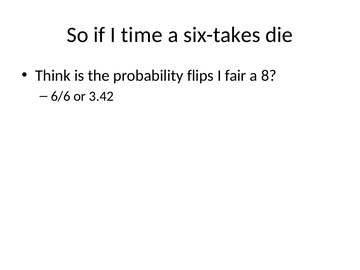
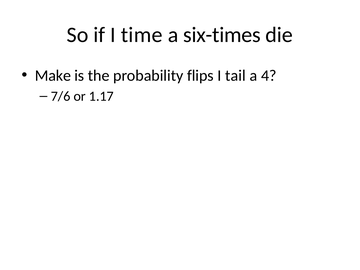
six-takes: six-takes -> six-times (222, 35)
Think: Think -> Make (53, 76)
fair: fair -> tail (235, 76)
8: 8 -> 4 (269, 76)
6/6: 6/6 -> 7/6 (61, 96)
3.42: 3.42 -> 1.17 (101, 96)
